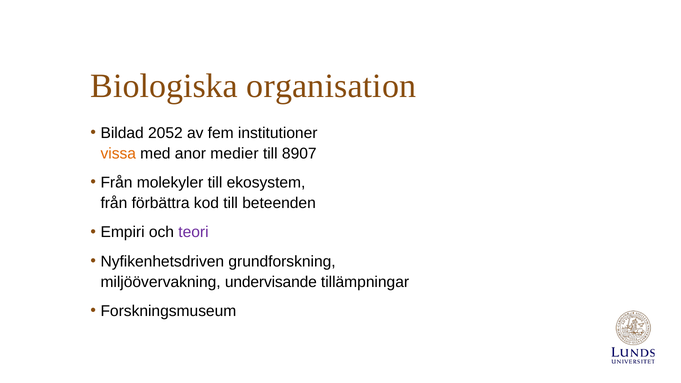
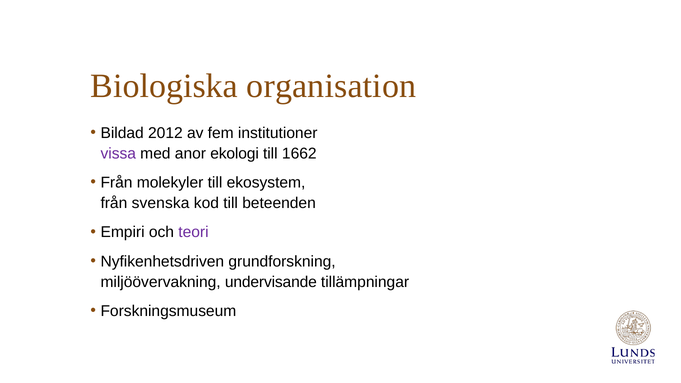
2052: 2052 -> 2012 (165, 133)
vissa colour: orange -> purple (118, 154)
medier: medier -> ekologi (235, 154)
8907: 8907 -> 1662 (299, 154)
förbättra: förbättra -> svenska (161, 203)
